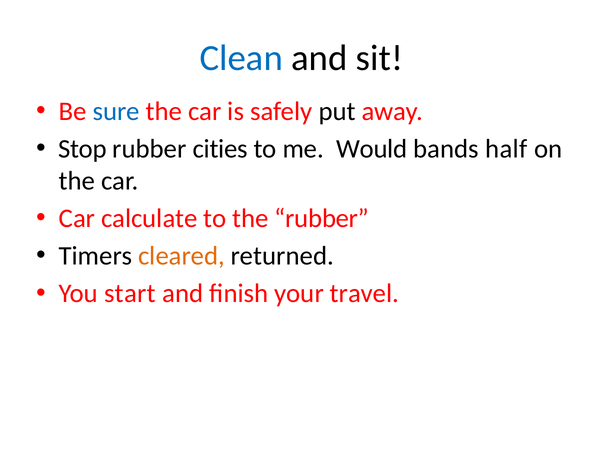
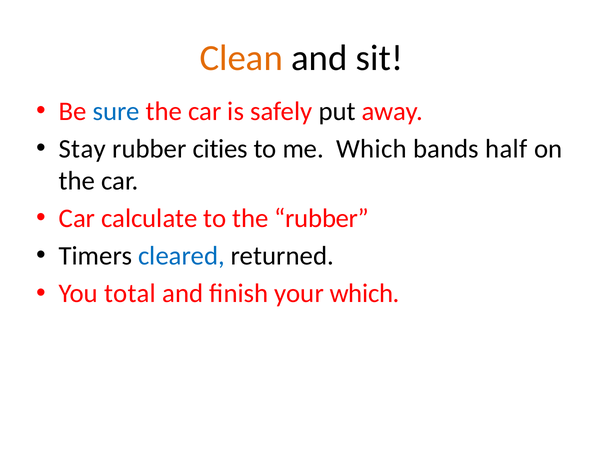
Clean colour: blue -> orange (241, 58)
Stop: Stop -> Stay (82, 149)
me Would: Would -> Which (371, 149)
cleared colour: orange -> blue (182, 256)
start: start -> total (130, 294)
your travel: travel -> which (365, 294)
